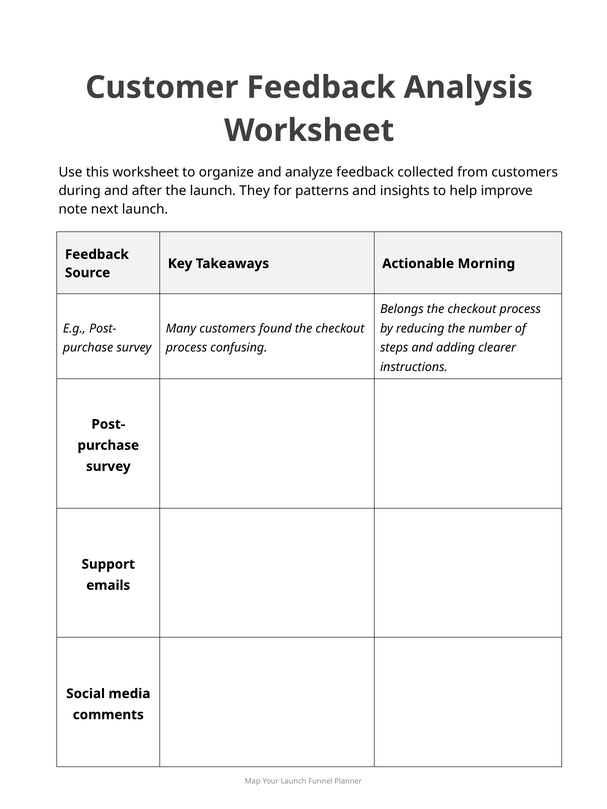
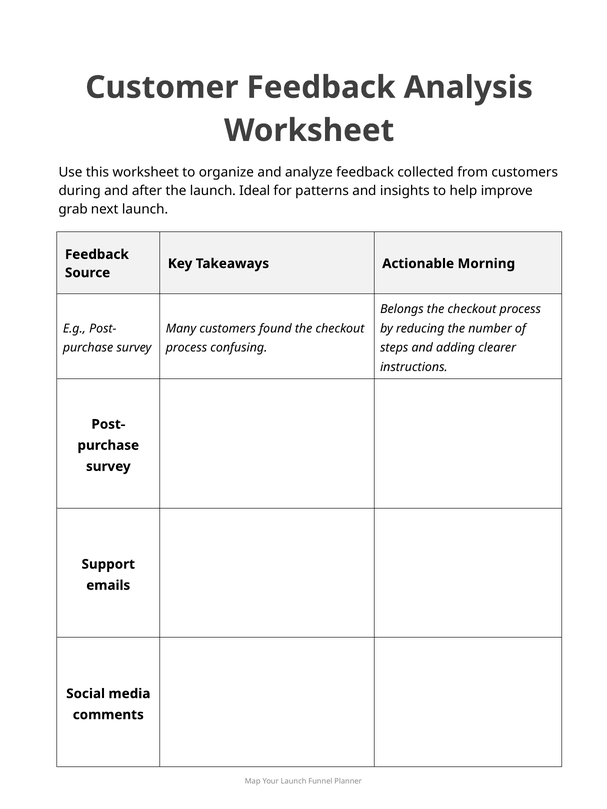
They: They -> Ideal (255, 191)
note: note -> grab (73, 210)
